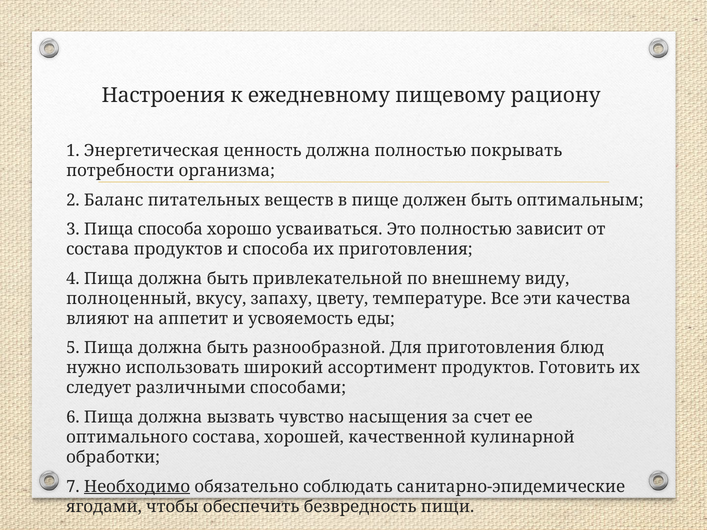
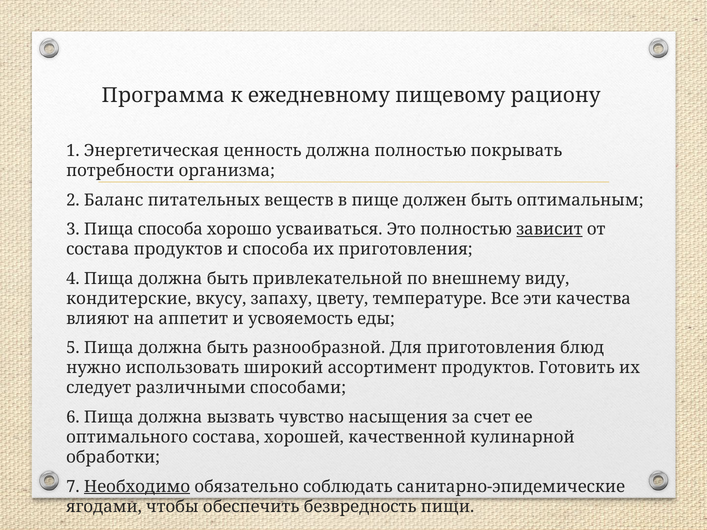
Настроения: Настроения -> Программа (163, 96)
зависит underline: none -> present (549, 229)
полноценный: полноценный -> кондитерские (129, 299)
